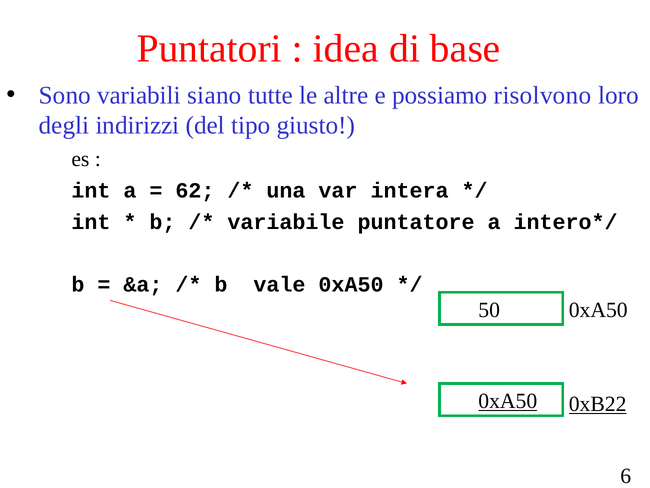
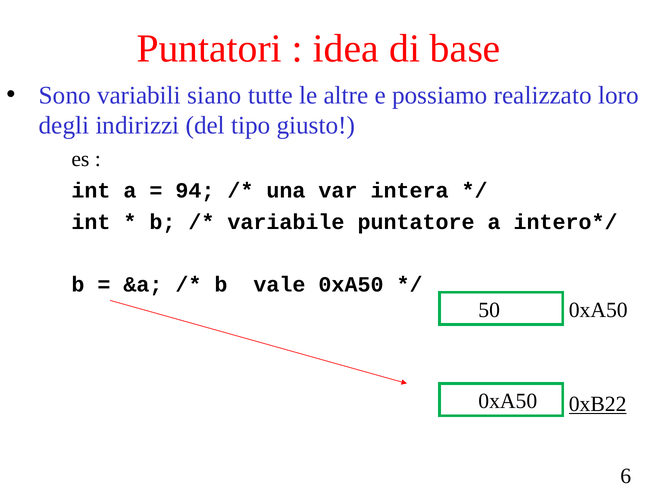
risolvono: risolvono -> realizzato (543, 95)
62: 62 -> 94 (195, 190)
0xA50 underline: present -> none (508, 401)
